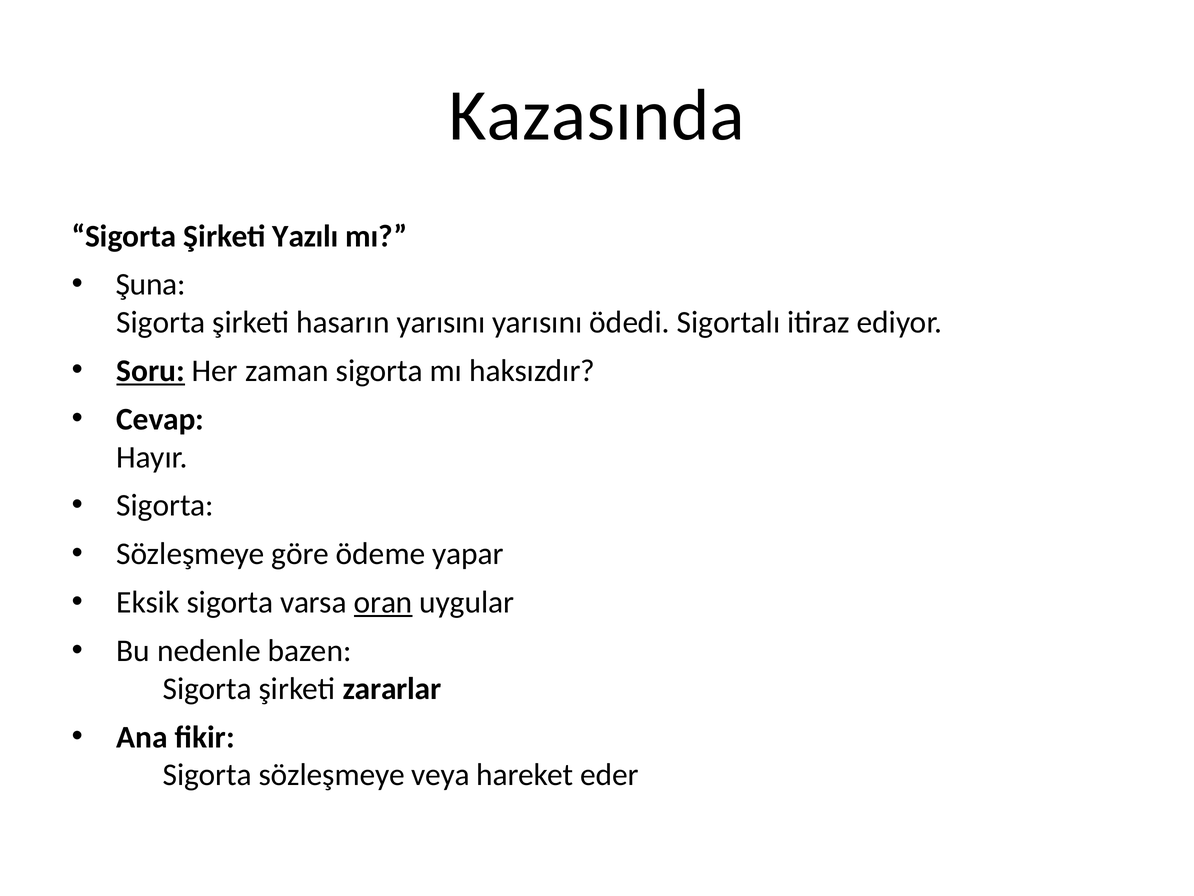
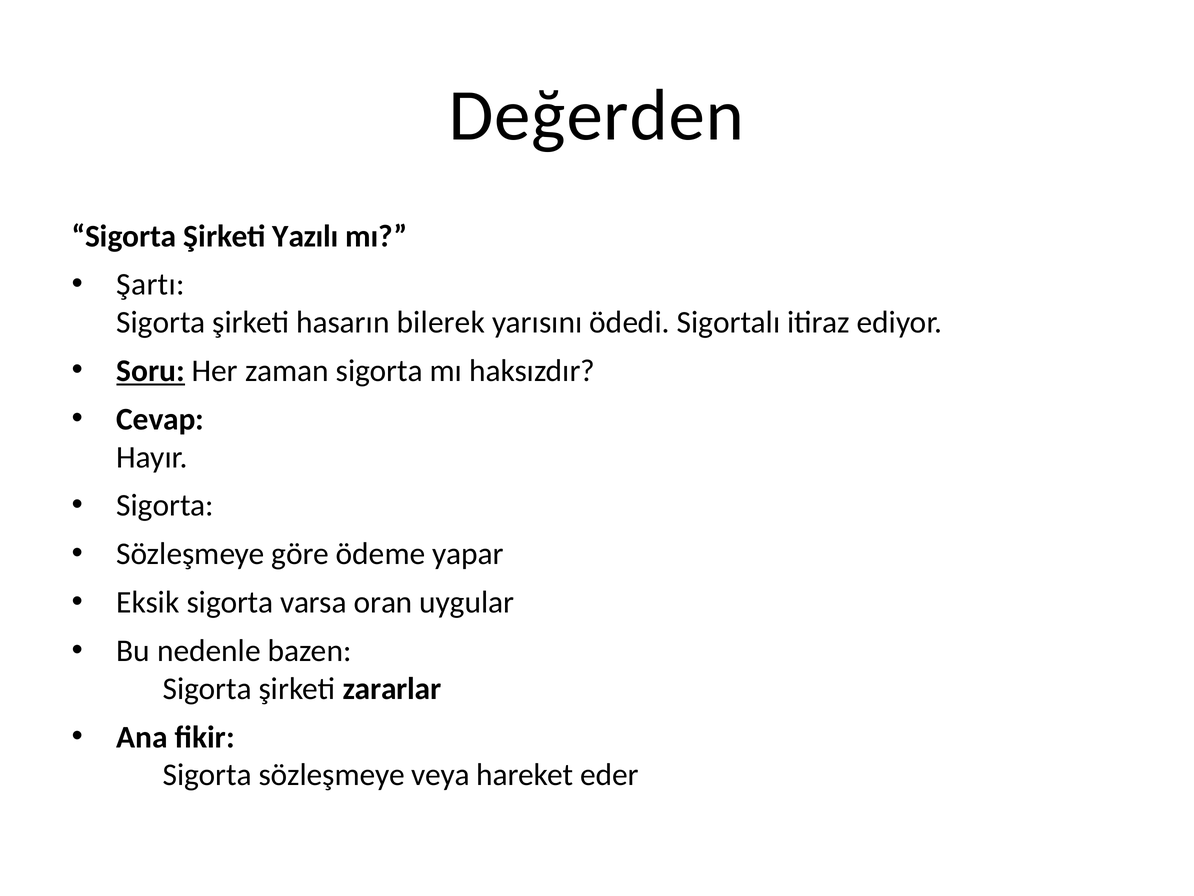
Kazasında: Kazasında -> Değerden (596, 116)
Şuna: Şuna -> Şartı (150, 284)
hasarın yarısını: yarısını -> bilerek (441, 322)
oran underline: present -> none (383, 602)
